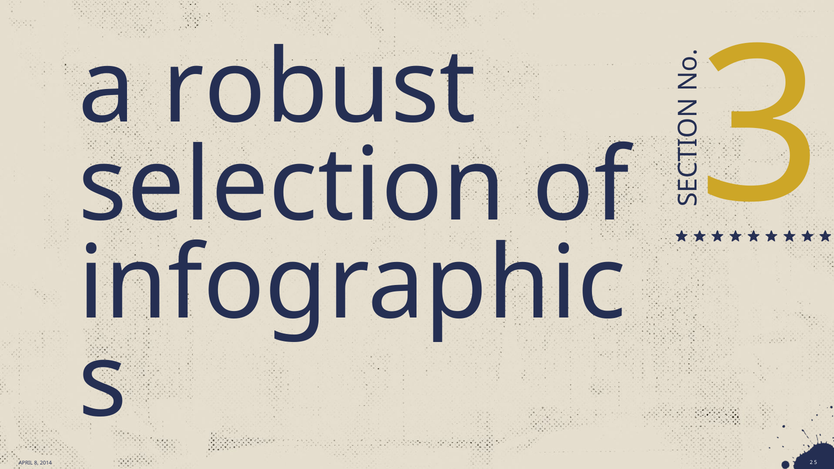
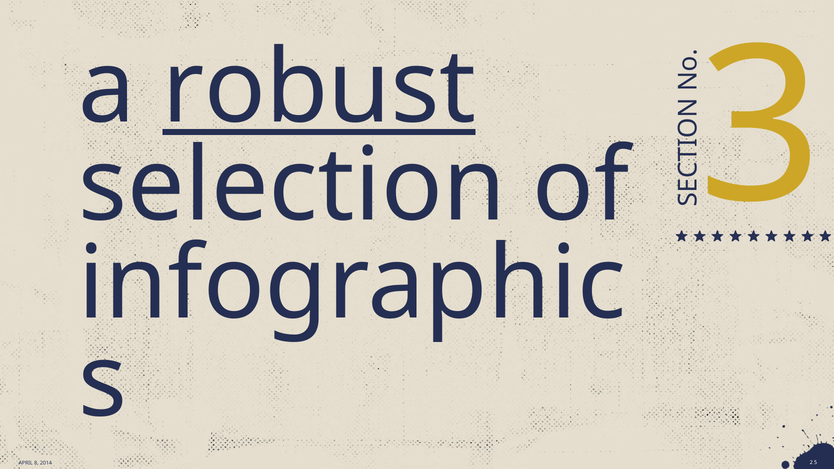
robust underline: none -> present (319, 88)
